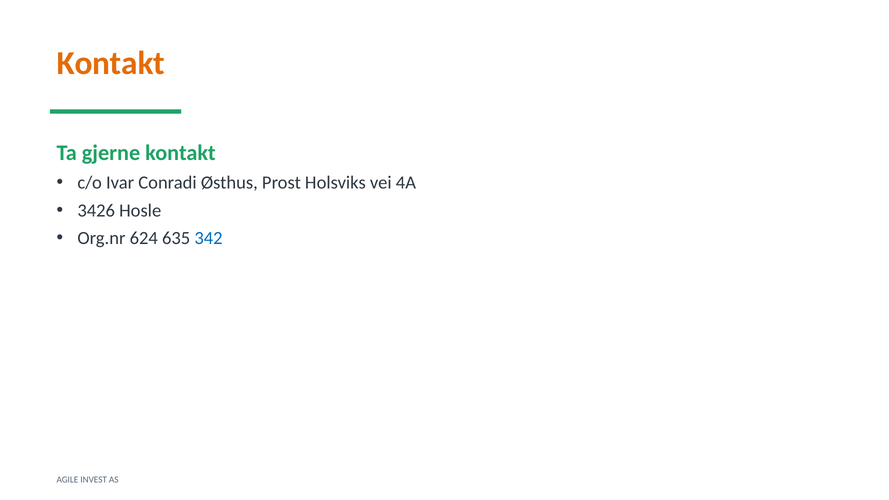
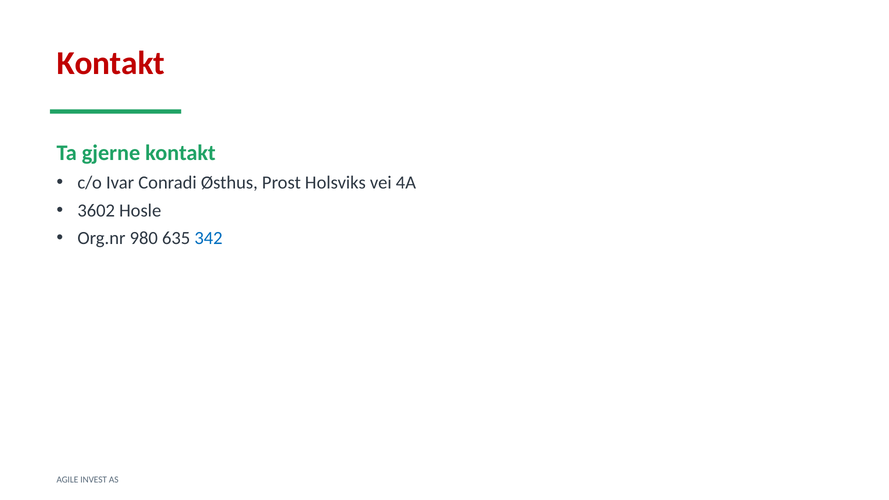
Kontakt colour: orange -> red (111, 63)
3426: 3426 -> 3602 (96, 211)
624: 624 -> 980 (144, 238)
